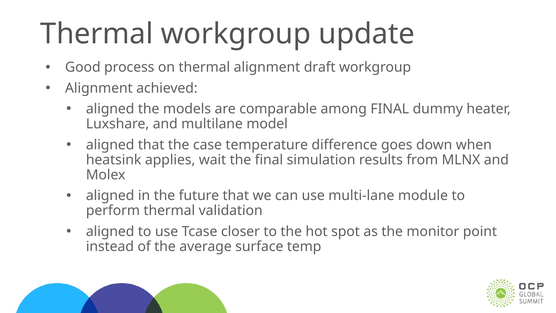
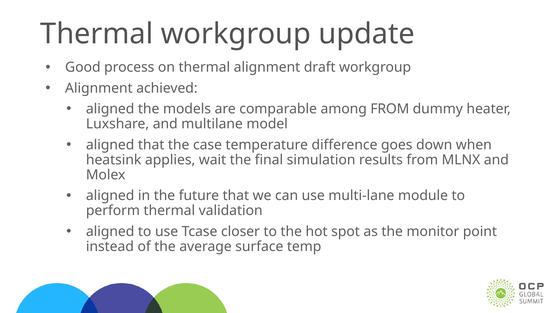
among FINAL: FINAL -> FROM (390, 109)
